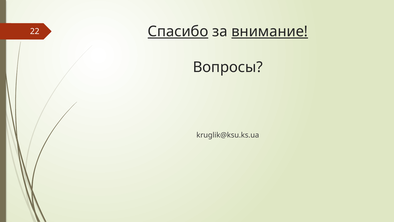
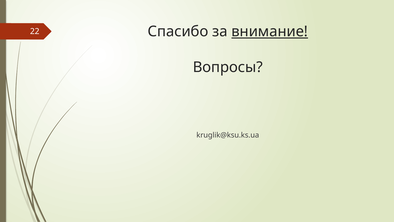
Спасибо underline: present -> none (178, 32)
